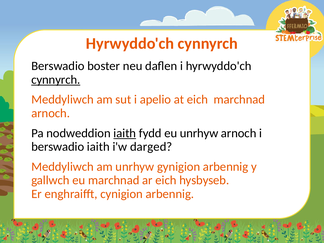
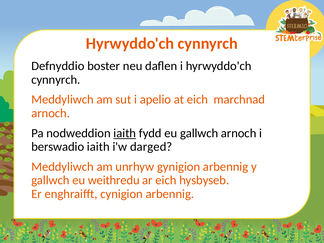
Berswadio: Berswadio -> Defnyddio (58, 66)
cynnyrch underline: present -> none (56, 80)
eu unrhyw: unrhyw -> gallwch (199, 133)
eu marchnad: marchnad -> weithredu (114, 180)
